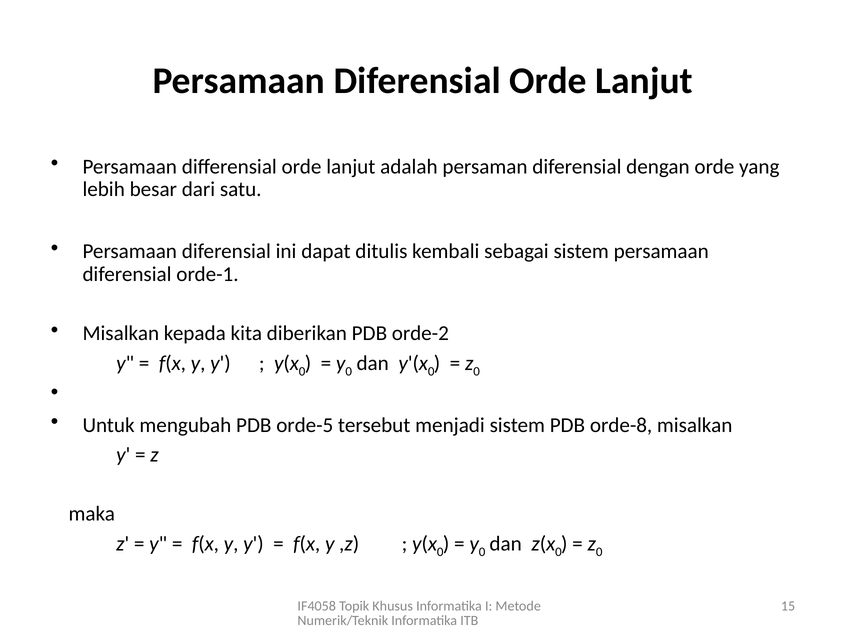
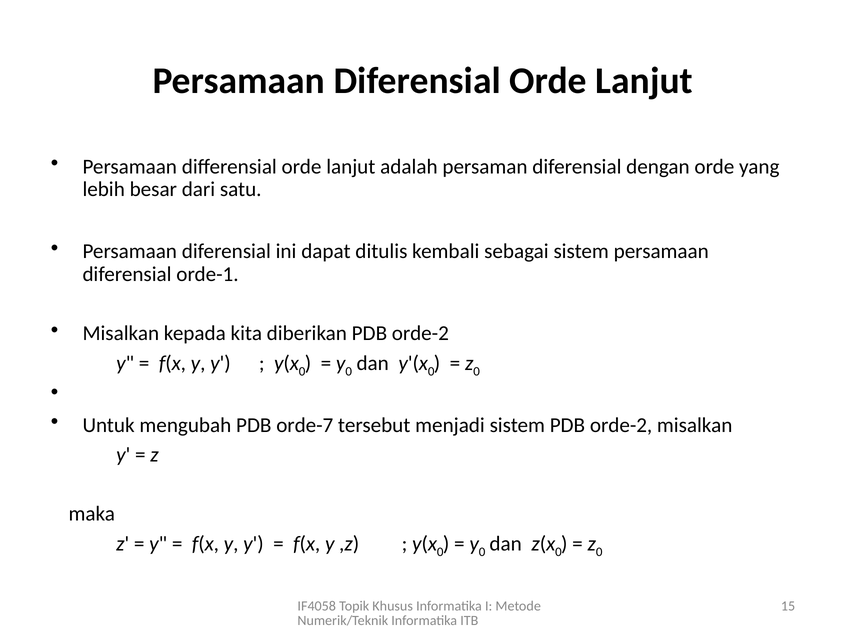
orde-5: orde-5 -> orde-7 (305, 425)
sistem PDB orde-8: orde-8 -> orde-2 (621, 425)
